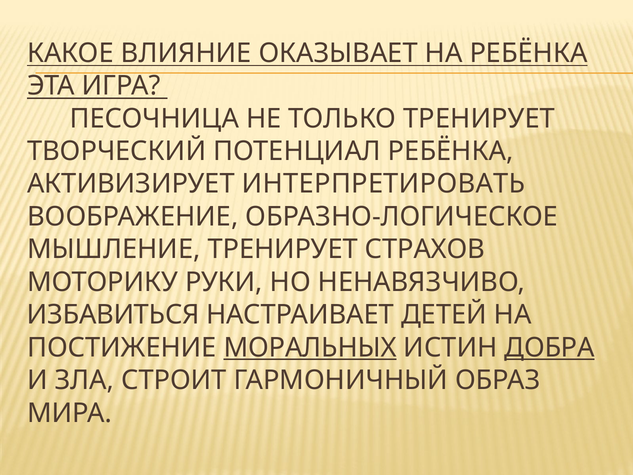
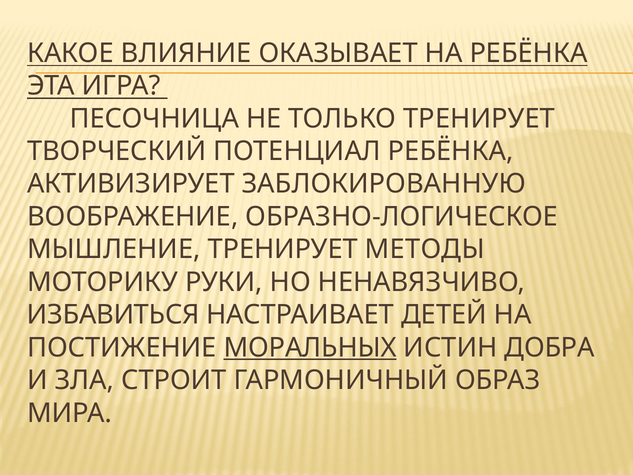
ИНТЕРПРЕТИРОВАТЬ: ИНТЕРПРЕТИРОВАТЬ -> ЗАБЛОКИРОВАННУЮ (384, 184)
СТРАХОВ: СТРАХОВ -> МЕТОДЫ (425, 249)
ДОБРА underline: present -> none (550, 348)
